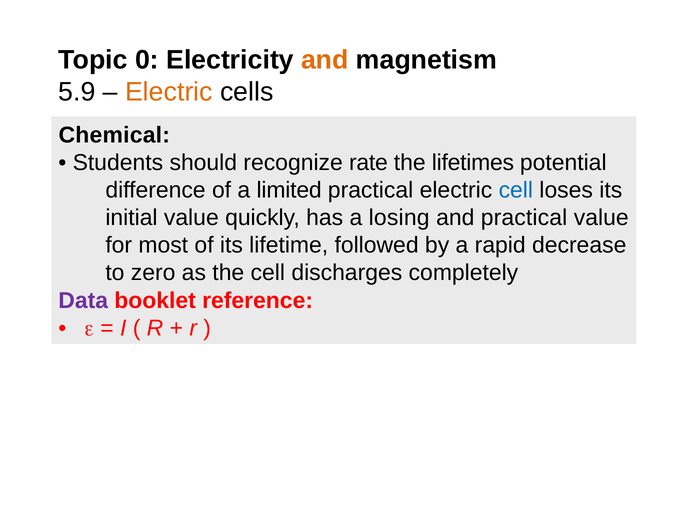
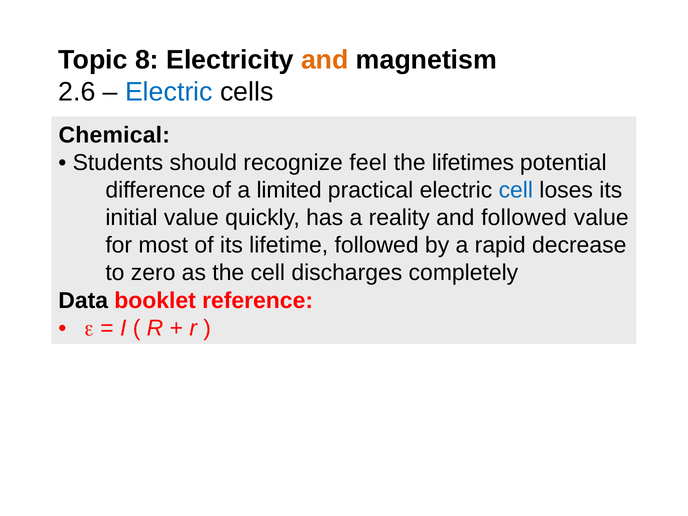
0: 0 -> 8 (147, 60)
5.9: 5.9 -> 2.6 (77, 92)
Electric colour: orange -> blue (169, 92)
rate: rate -> feel (368, 163)
losing: losing -> reality (399, 218)
and practical: practical -> followed (524, 218)
Data colour: purple -> black (83, 300)
